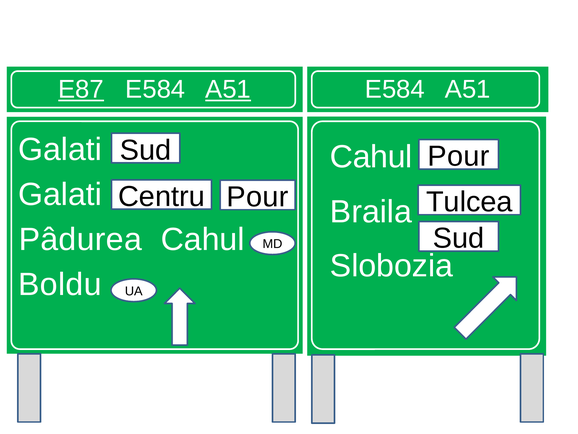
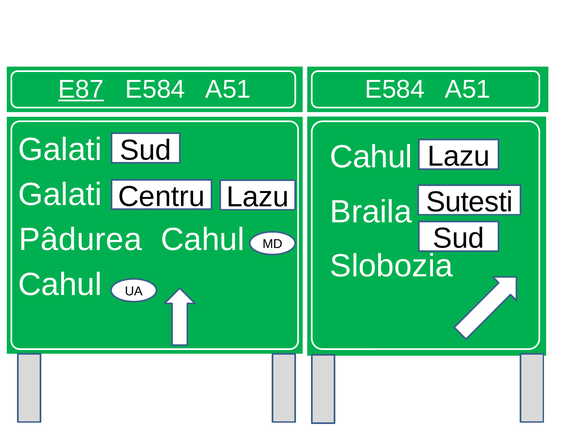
A51 underline: present -> none (228, 89)
Pour: Pour -> Lazu (459, 156)
Centru Pour: Pour -> Lazu (258, 197)
Tulcea: Tulcea -> Sutesti (469, 202)
Boldu: Boldu -> Cahul (60, 284)
